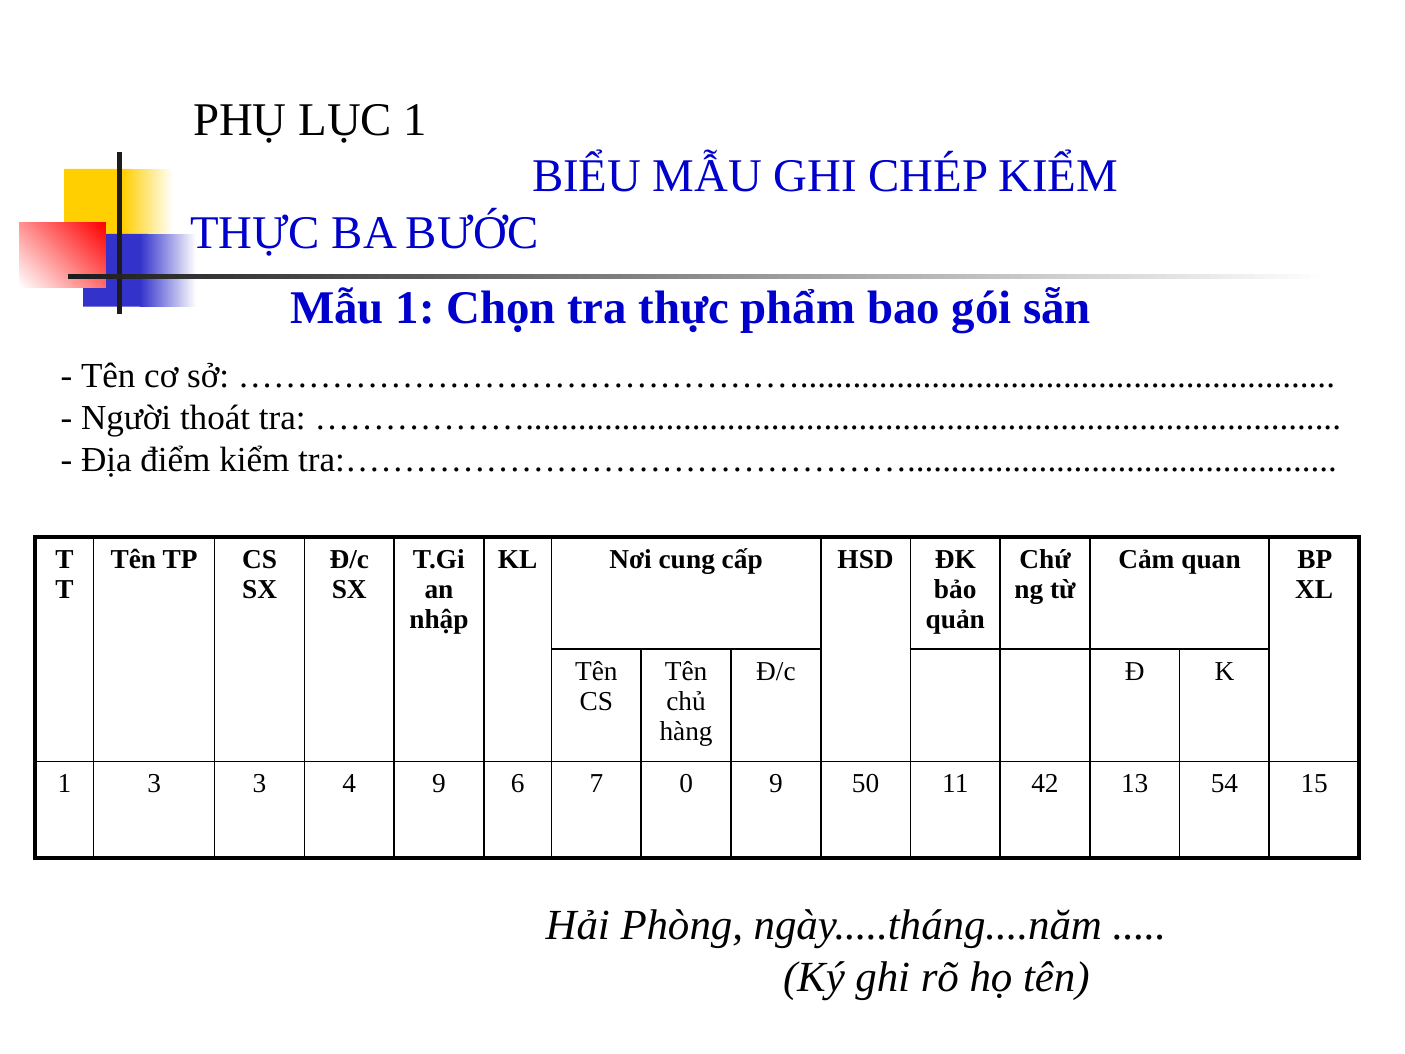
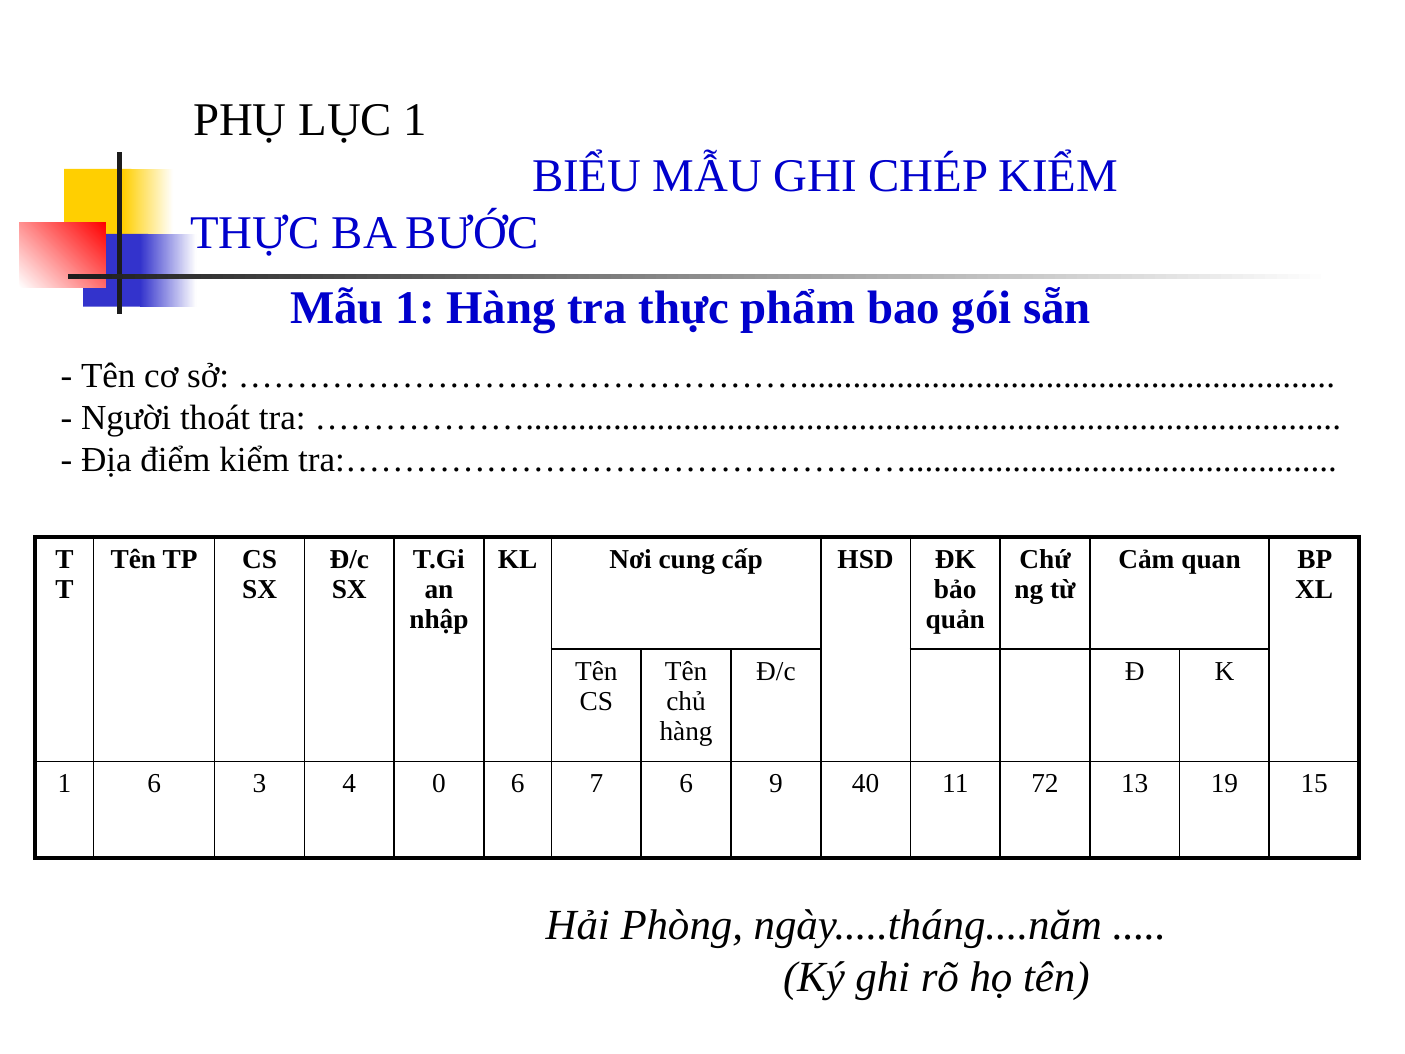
1 Chọn: Chọn -> Hàng (501, 308)
1 3: 3 -> 6 (154, 784)
4 9: 9 -> 0 (439, 784)
7 0: 0 -> 6 (686, 784)
50: 50 -> 40 (866, 784)
42: 42 -> 72 (1045, 784)
54: 54 -> 19 (1224, 784)
